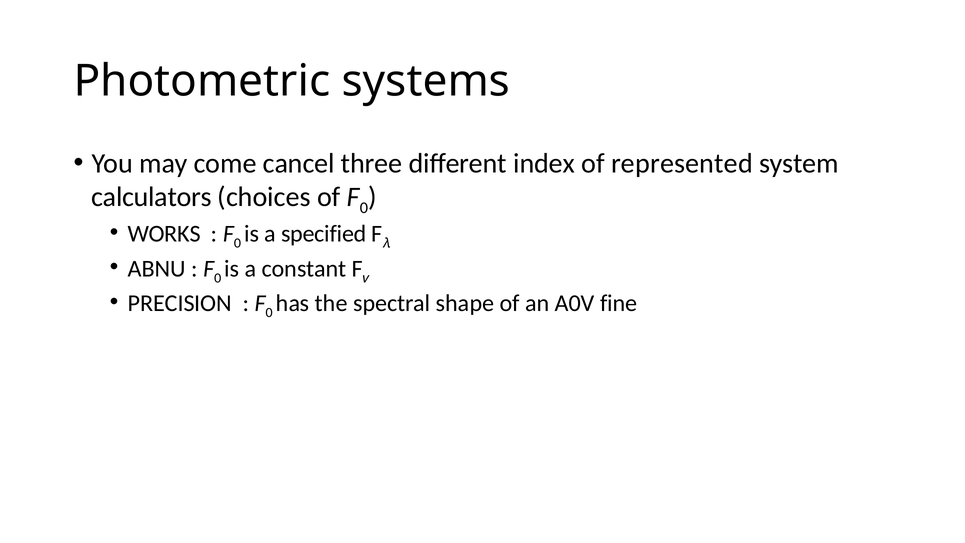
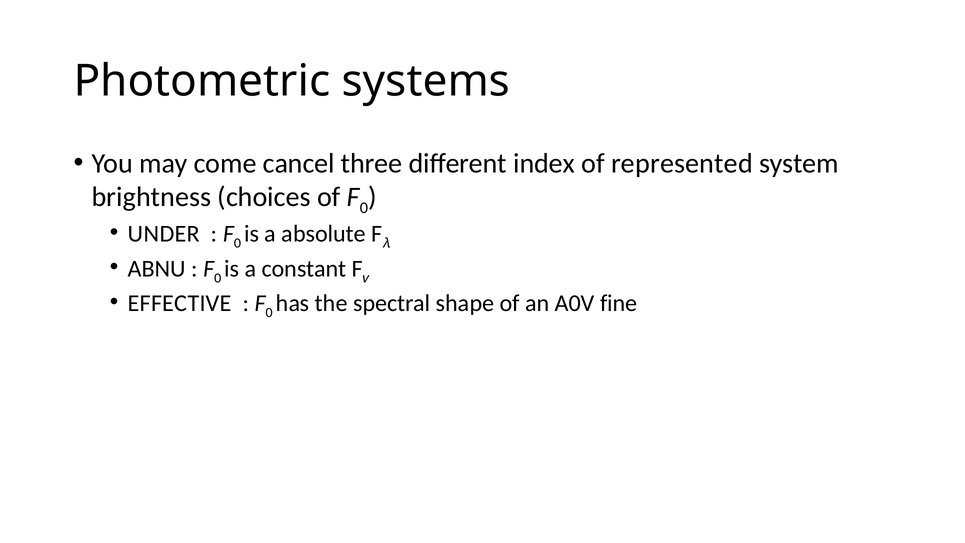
calculators: calculators -> brightness (151, 197)
WORKS: WORKS -> UNDER (164, 234)
specified: specified -> absolute (324, 234)
PRECISION: PRECISION -> EFFECTIVE (180, 303)
